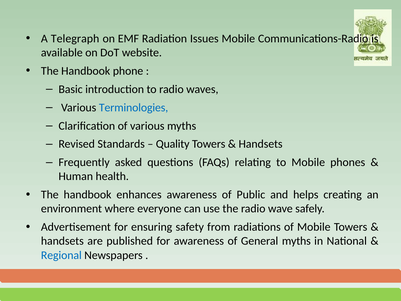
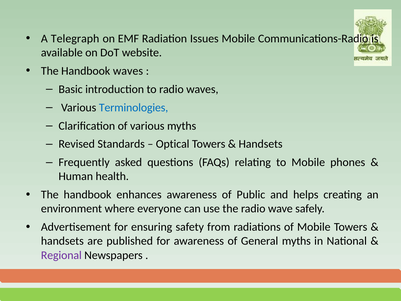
Handbook phone: phone -> waves (128, 71)
Quality: Quality -> Optical (173, 144)
Regional colour: blue -> purple (61, 255)
